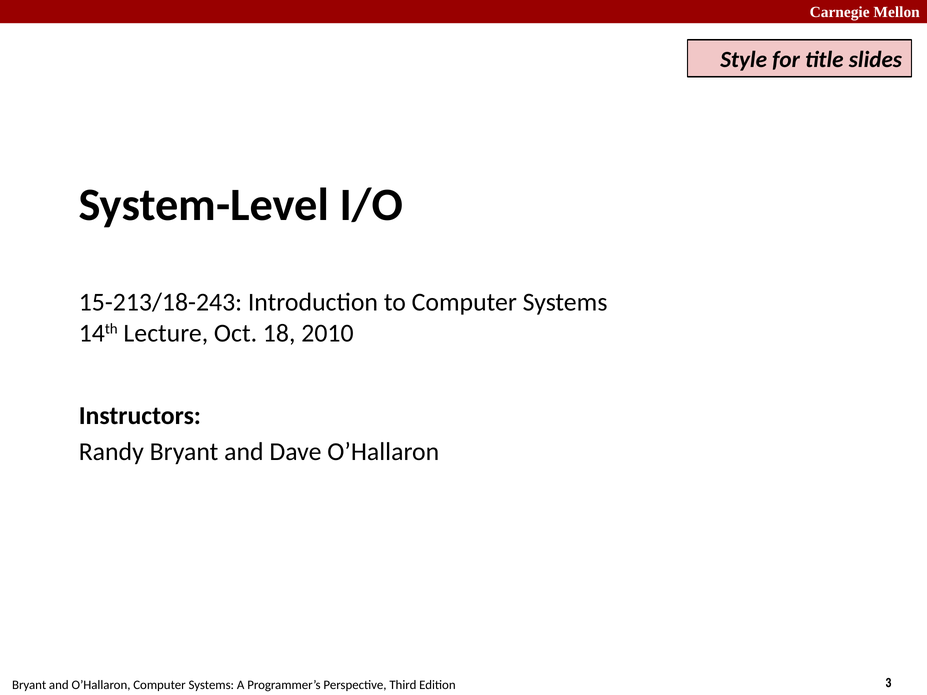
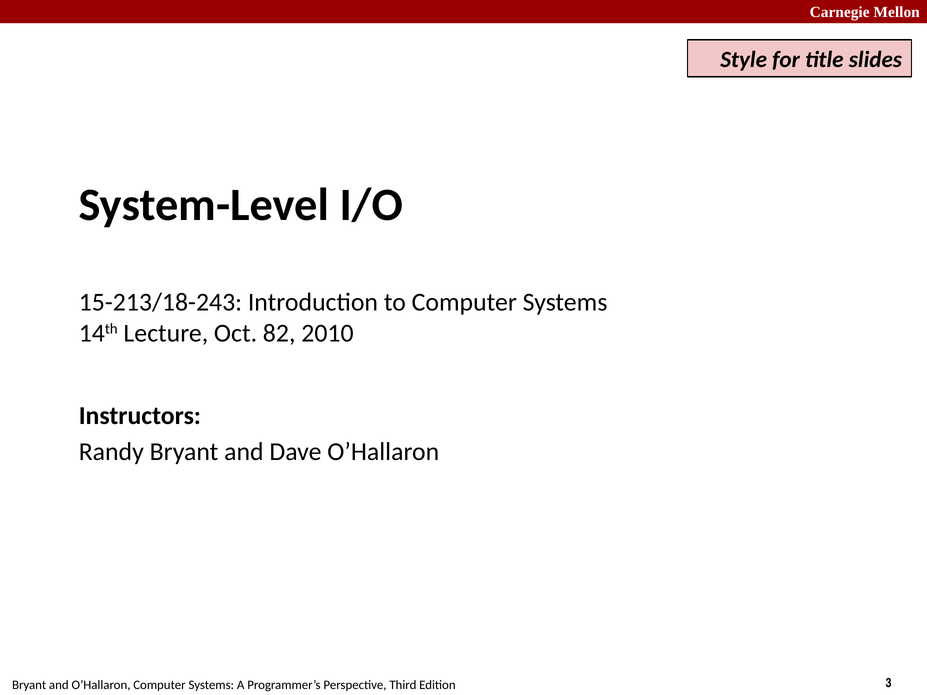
18: 18 -> 82 (279, 333)
